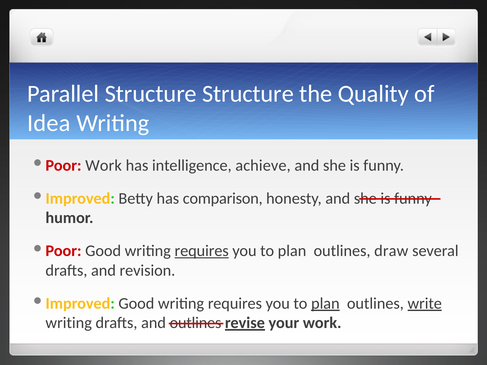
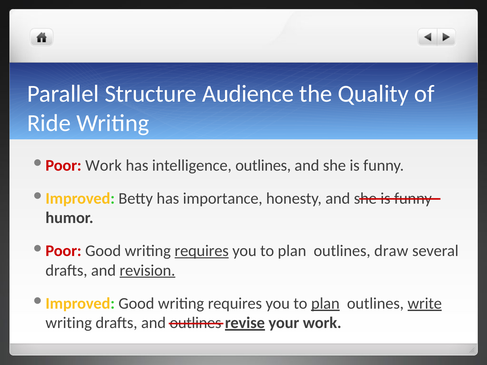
Structure Structure: Structure -> Audience (248, 94)
Idea: Idea -> Ride (49, 123)
intelligence achieve: achieve -> outlines (263, 166)
comparison: comparison -> importance (223, 199)
revision underline: none -> present (147, 271)
